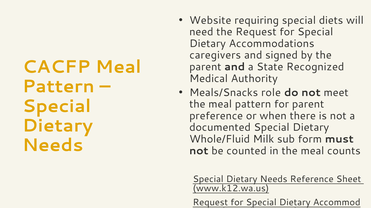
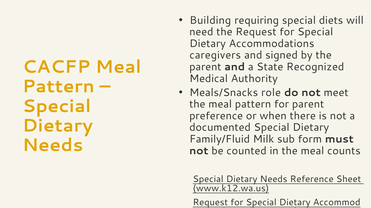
Website: Website -> Building (210, 20)
Whole/Fluid: Whole/Fluid -> Family/Fluid (220, 140)
